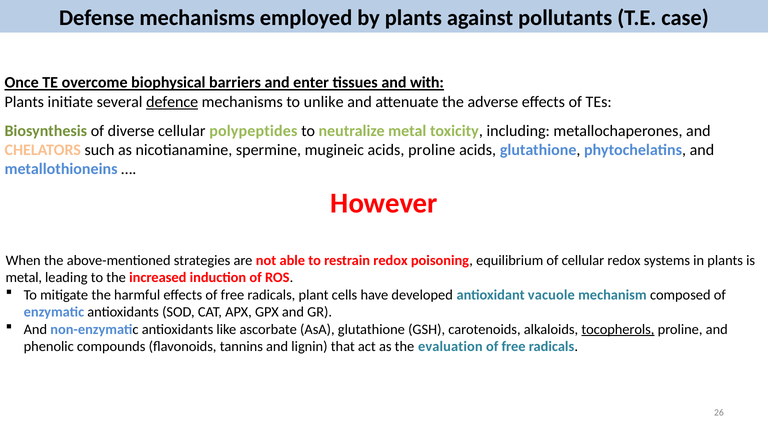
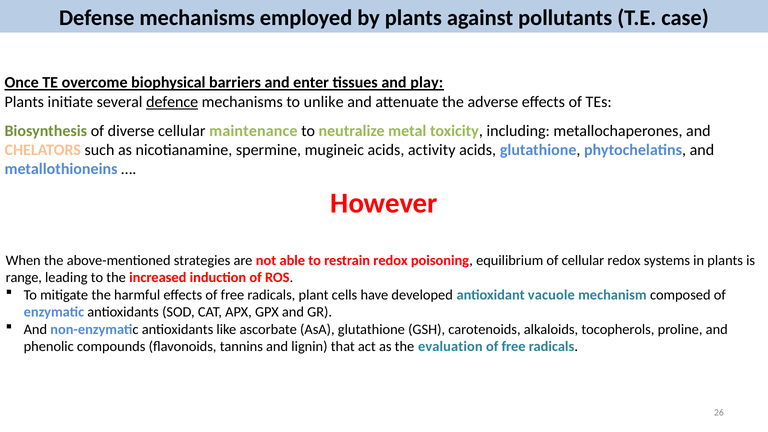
with: with -> play (427, 83)
polypeptides: polypeptides -> maintenance (253, 131)
acids proline: proline -> activity (432, 150)
metal: metal -> range (24, 278)
tocopherols underline: present -> none (618, 329)
